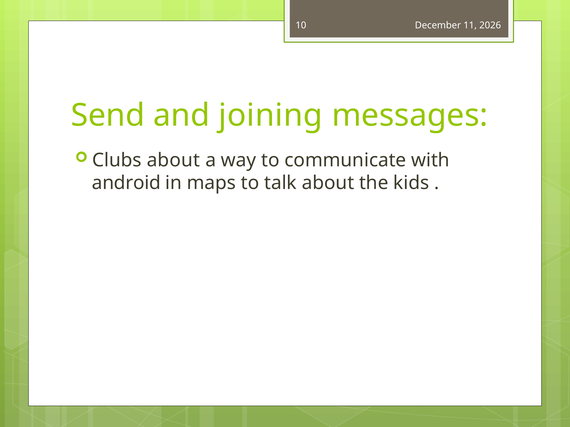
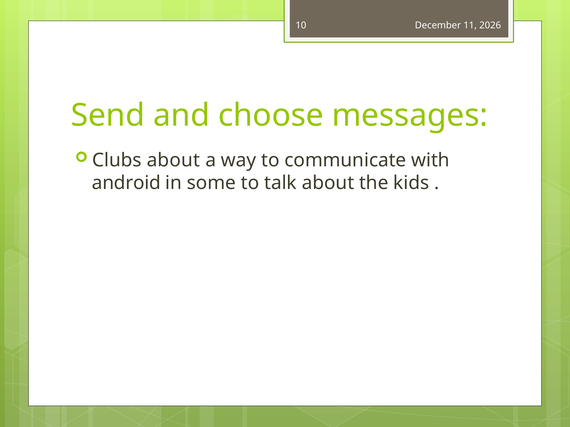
joining: joining -> choose (271, 116)
maps: maps -> some (211, 183)
